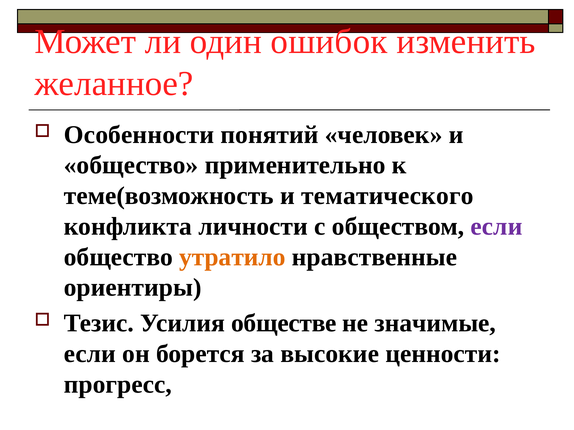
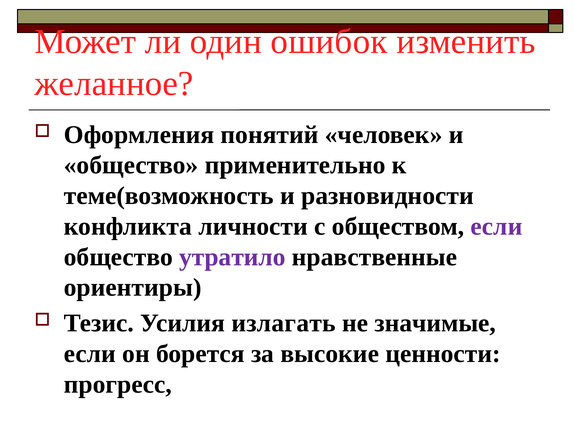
Особенности: Особенности -> Оформления (139, 135)
тематического: тематического -> разновидности (388, 196)
утратило colour: orange -> purple (232, 257)
обществе: обществе -> излагать (284, 324)
